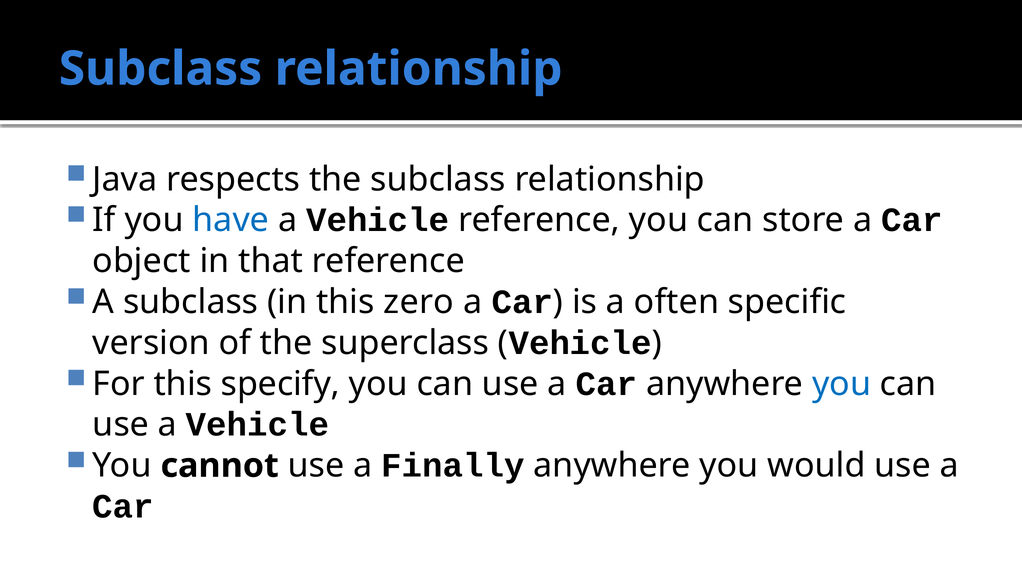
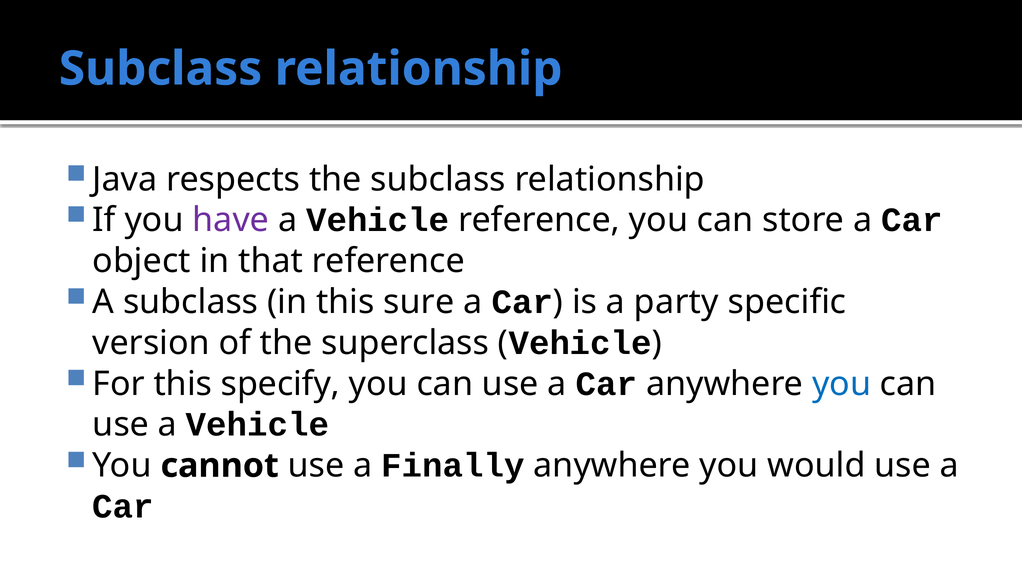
have colour: blue -> purple (231, 220)
zero: zero -> sure (419, 302)
often: often -> party (676, 302)
